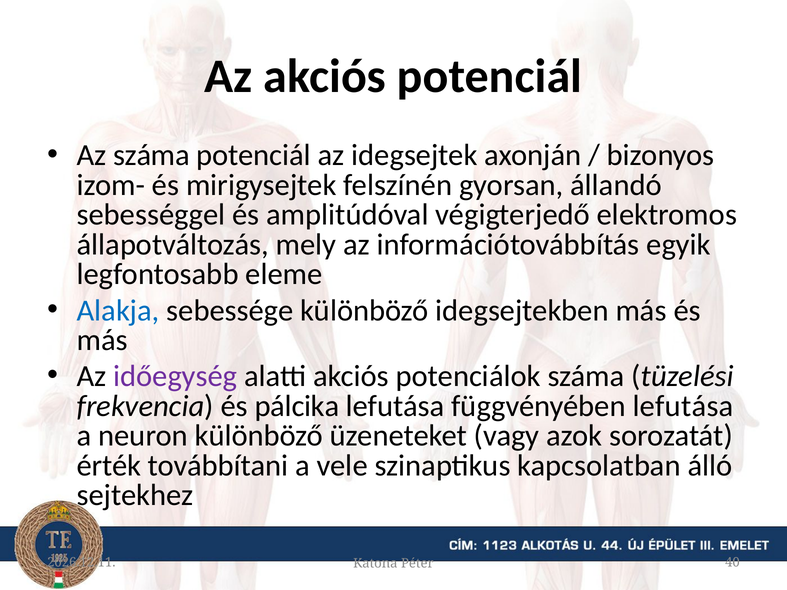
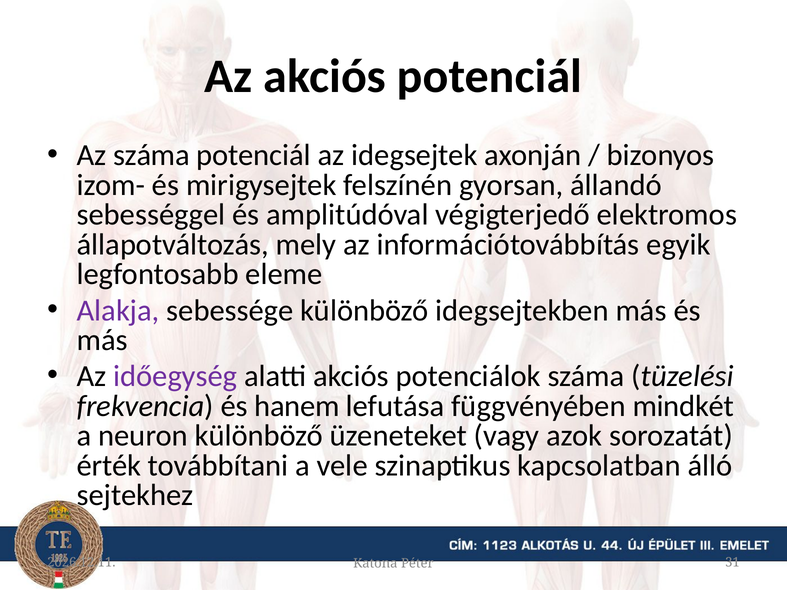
Alakja colour: blue -> purple (118, 311)
pálcika: pálcika -> hanem (297, 406)
függvényében lefutása: lefutása -> mindkét (683, 406)
40: 40 -> 31 (733, 563)
